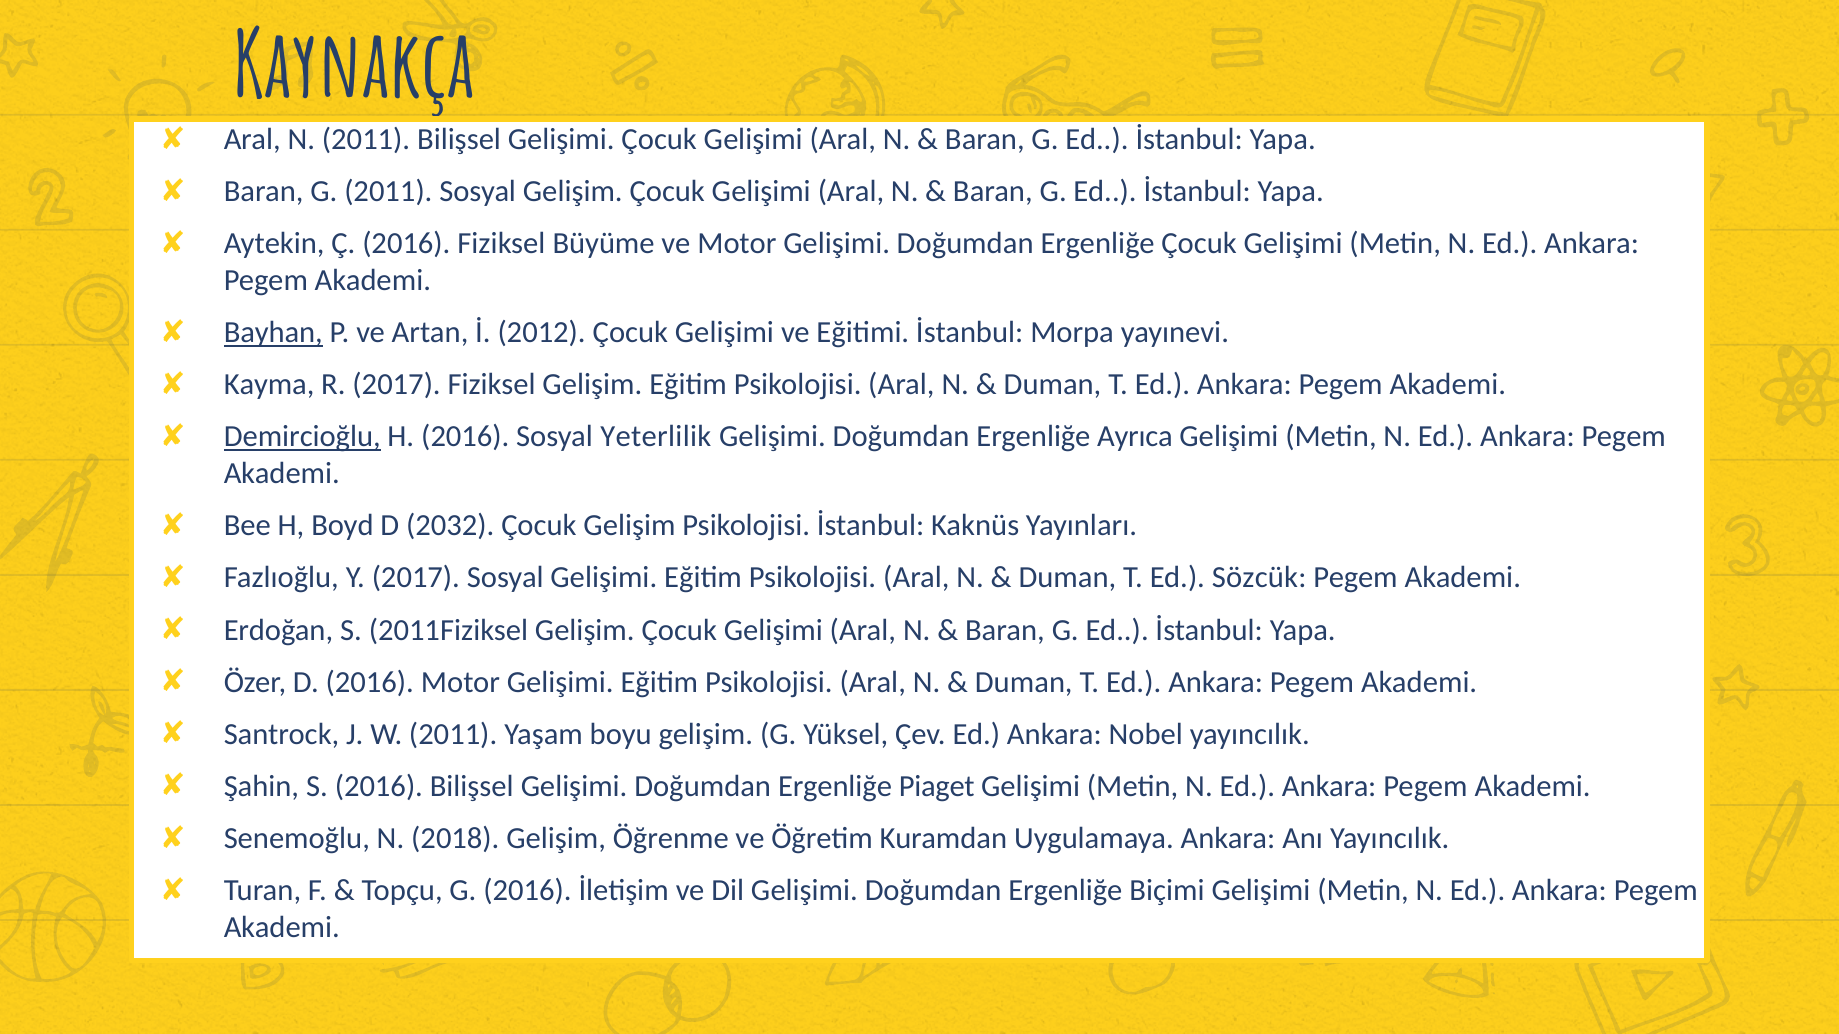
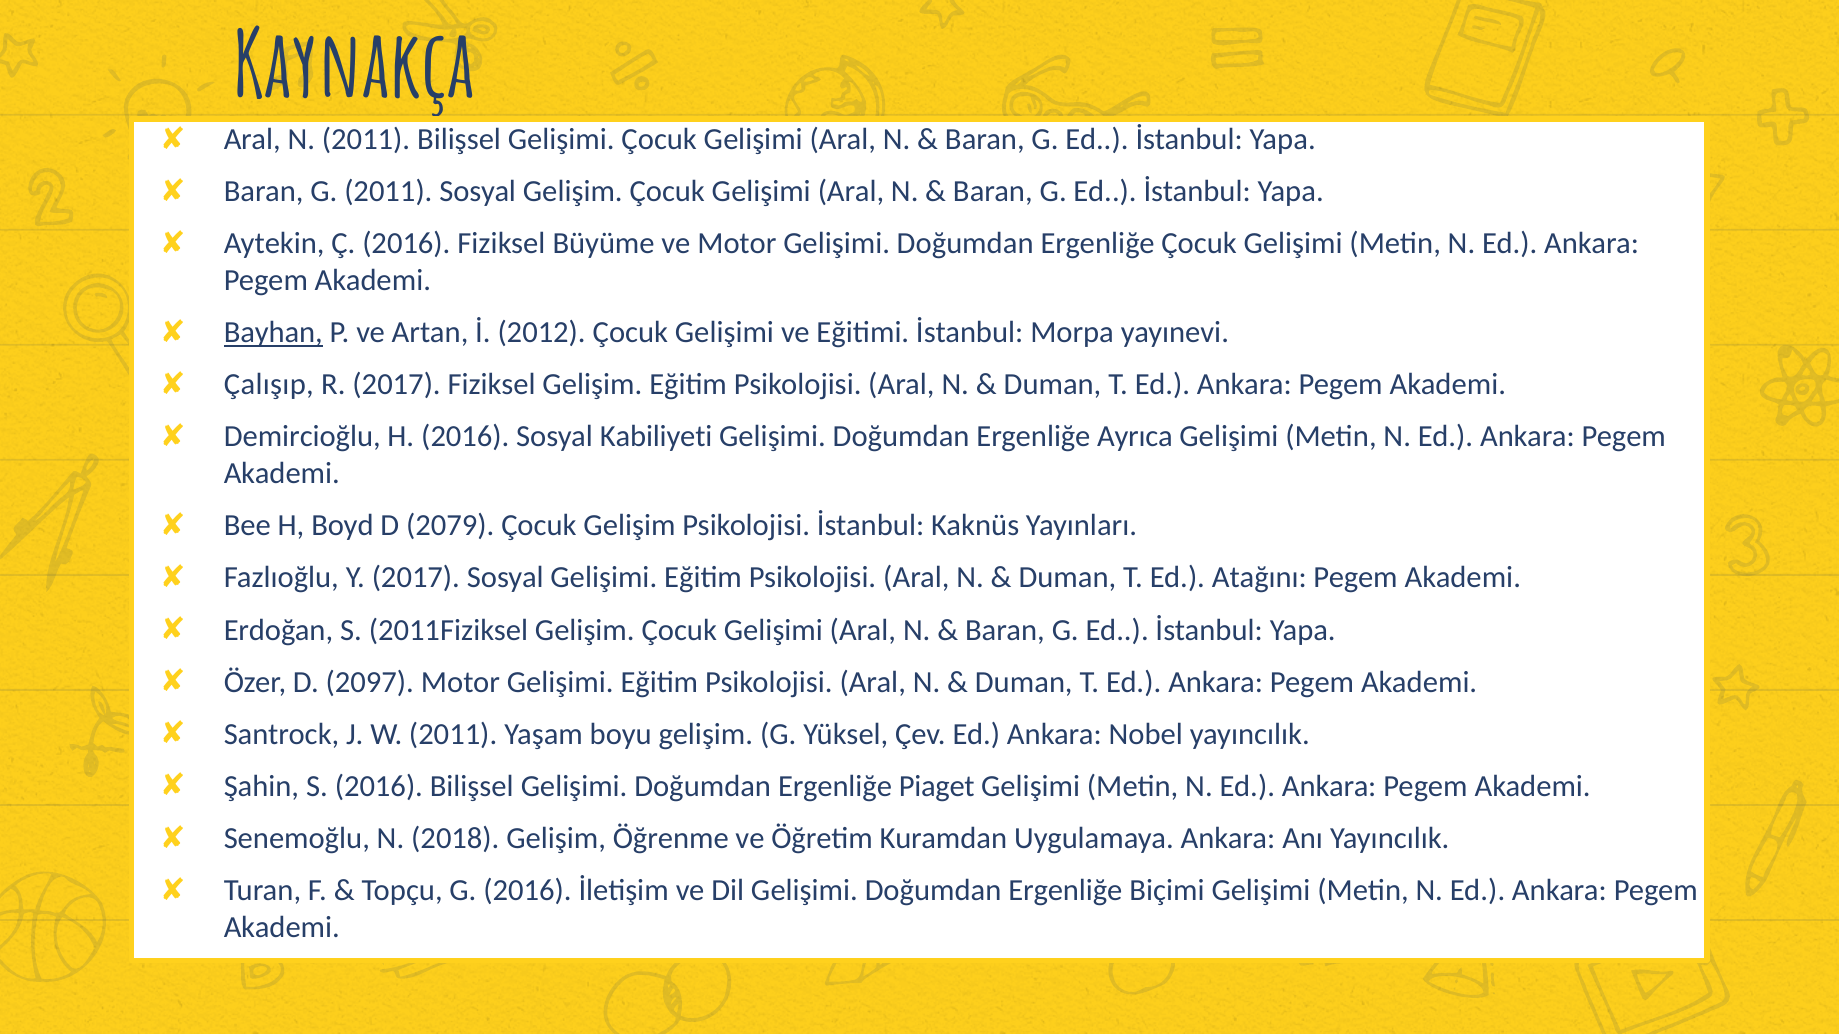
Kayma: Kayma -> Çalışıp (269, 385)
Demircioğlu underline: present -> none (302, 437)
Yeterlilik: Yeterlilik -> Kabiliyeti (656, 437)
2032: 2032 -> 2079 (450, 526)
Sözcük: Sözcük -> Atağını (1259, 578)
D 2016: 2016 -> 2097 (370, 682)
